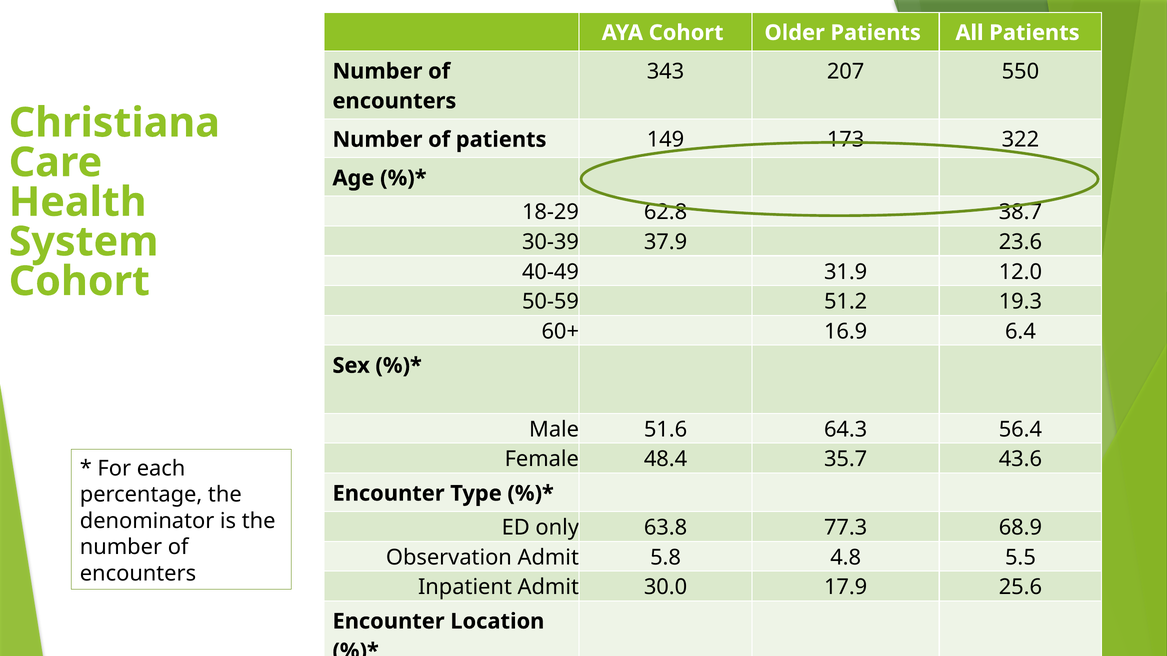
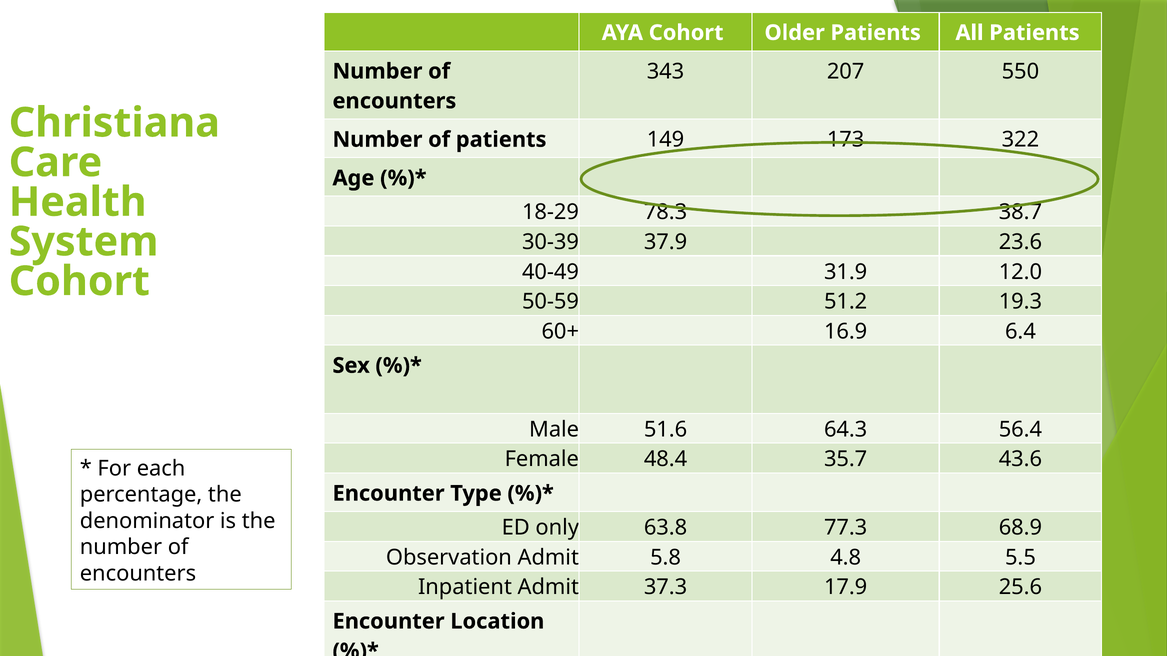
62.8: 62.8 -> 78.3 (666, 212)
30.0: 30.0 -> 37.3 (666, 588)
